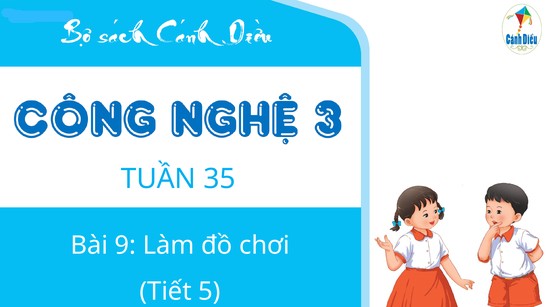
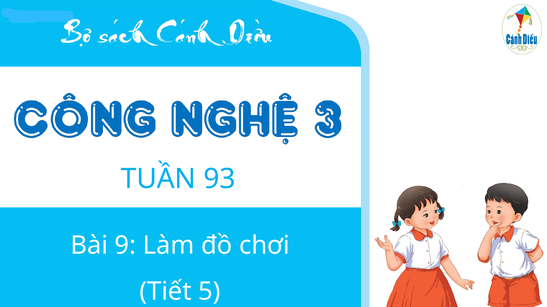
35: 35 -> 93 (219, 179)
